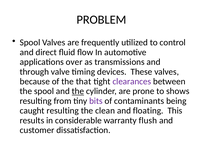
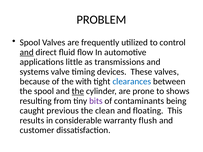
and underline: none -> present (27, 52)
over: over -> little (74, 62)
through: through -> systems (34, 72)
that: that -> with (84, 82)
clearances colour: purple -> blue (132, 82)
caught resulting: resulting -> previous (63, 111)
